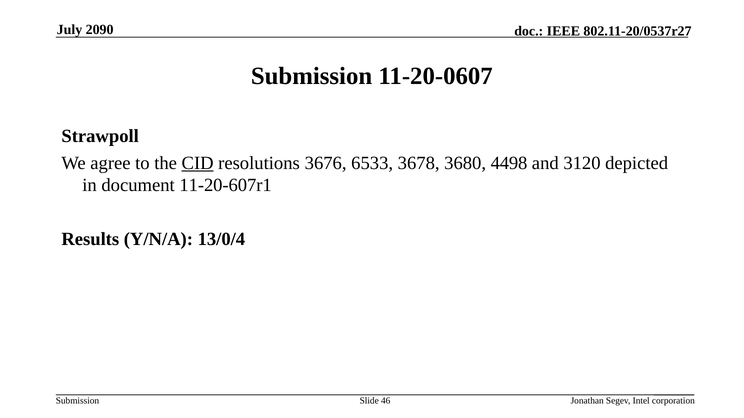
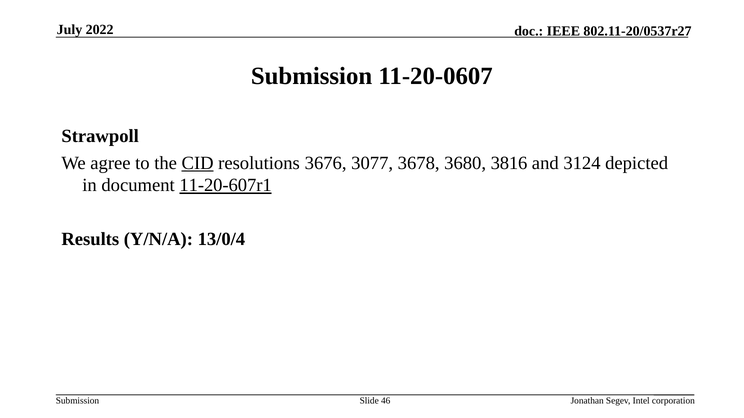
2090: 2090 -> 2022 (100, 30)
6533: 6533 -> 3077 (372, 163)
4498: 4498 -> 3816 (509, 163)
3120: 3120 -> 3124 (582, 163)
11-20-607r1 underline: none -> present (226, 185)
